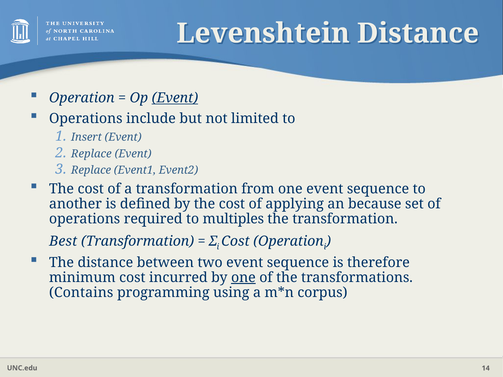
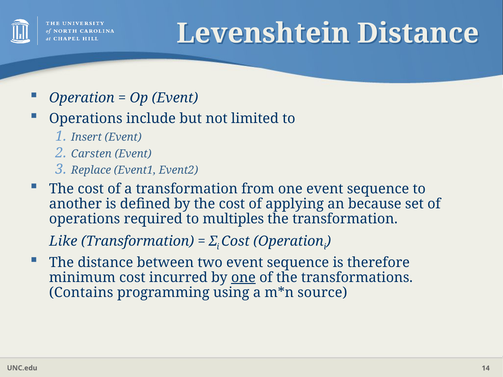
Event underline: present -> none (175, 98)
Replace: Replace -> Carsten (91, 154)
Best: Best -> Like (63, 241)
corpus: corpus -> source (322, 293)
